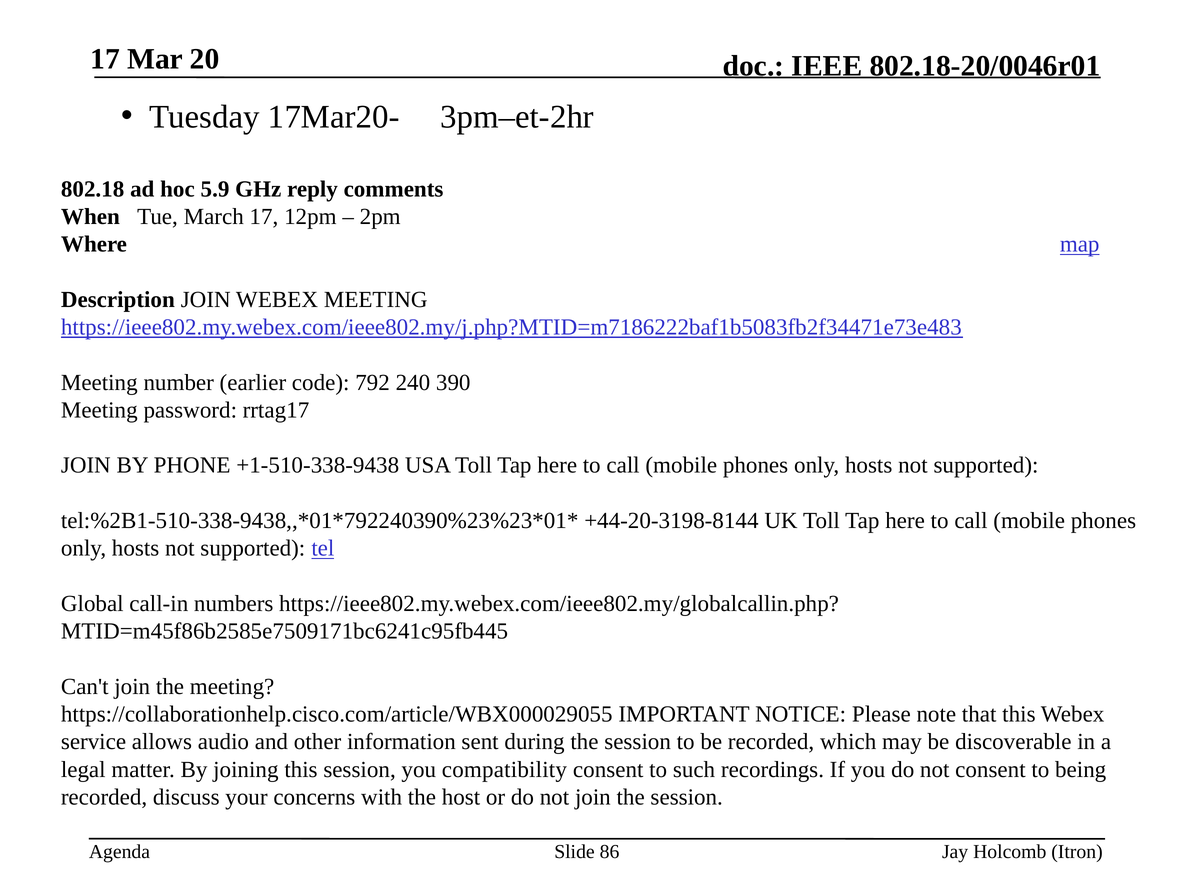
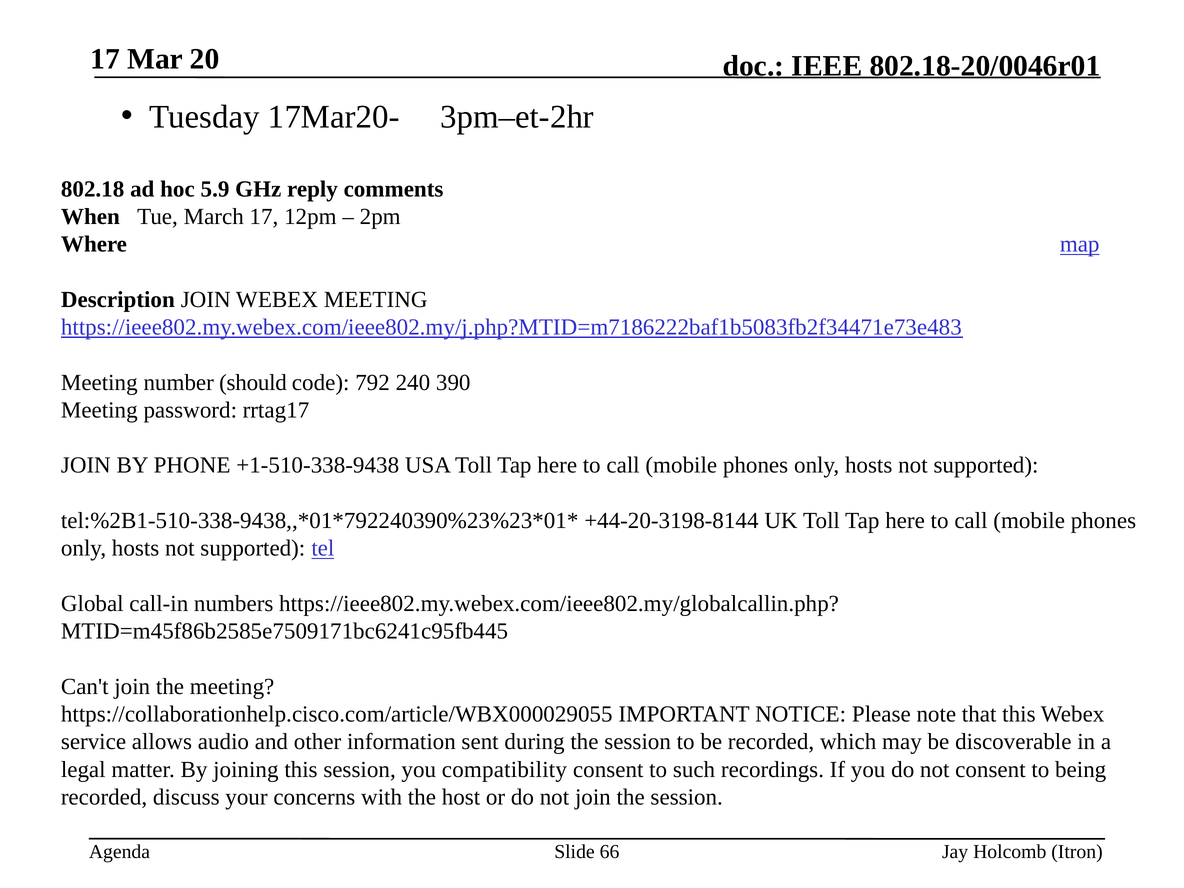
earlier: earlier -> should (253, 382)
86: 86 -> 66 (610, 852)
